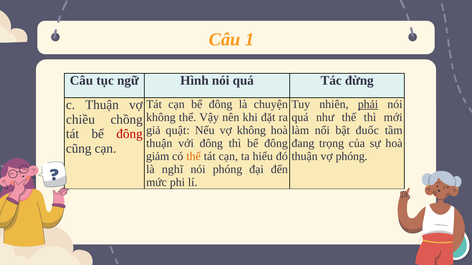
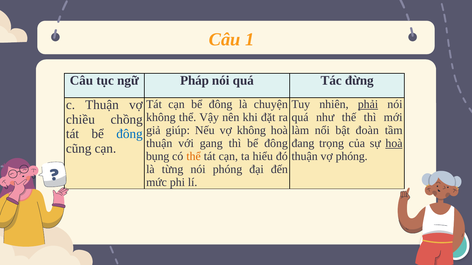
Hình: Hình -> Pháp (195, 81)
quật: quật -> giúp (178, 131)
đuốc: đuốc -> đoàn (367, 131)
đông colour: red -> blue (130, 134)
với đông: đông -> gang (211, 144)
hoà underline: none -> present (394, 144)
giảm: giảm -> bụng (158, 157)
nghĩ: nghĩ -> từng (173, 170)
